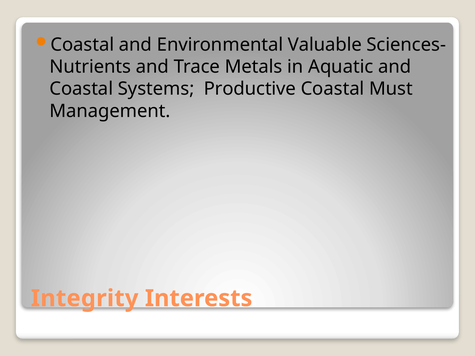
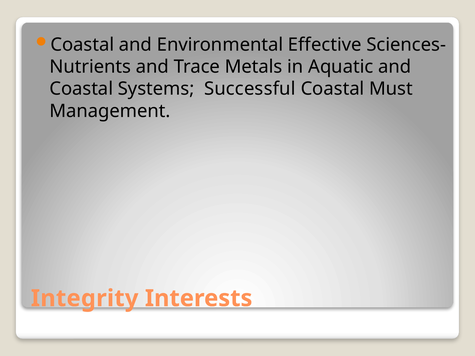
Valuable: Valuable -> Effective (325, 45)
Productive: Productive -> Successful (250, 89)
